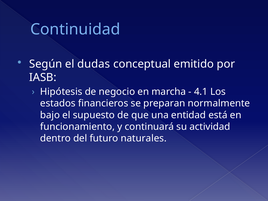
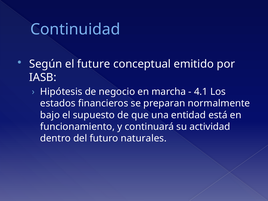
dudas: dudas -> future (94, 64)
